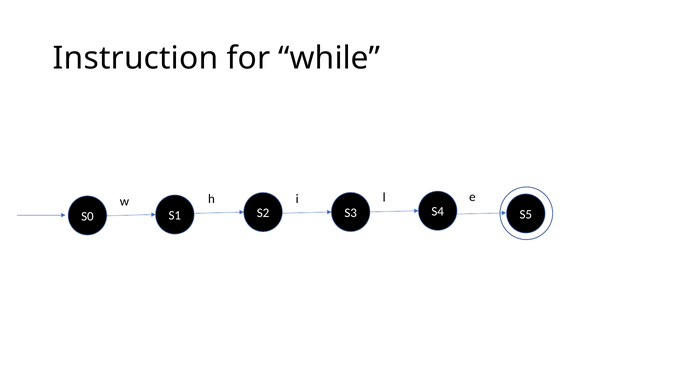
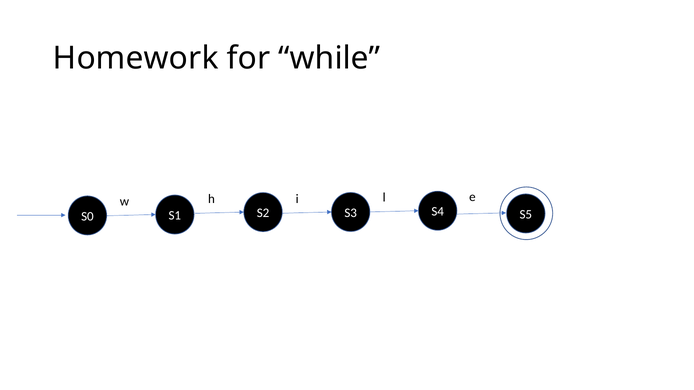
Instruction: Instruction -> Homework (136, 58)
